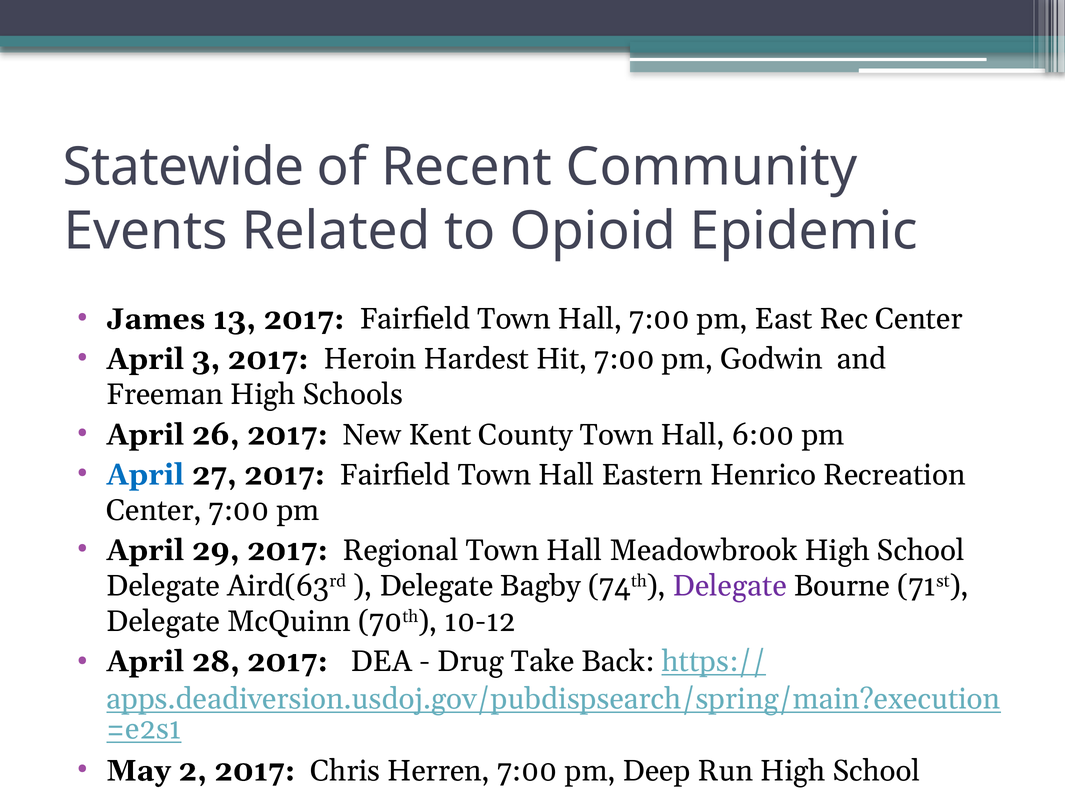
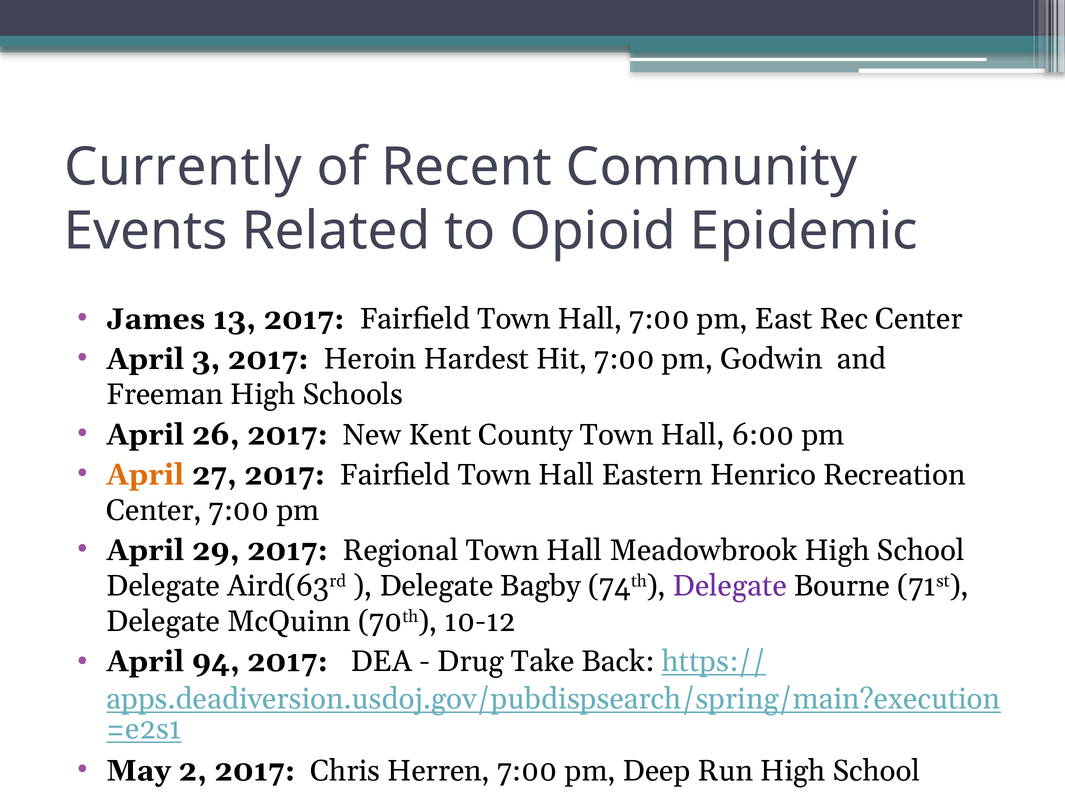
Statewide: Statewide -> Currently (183, 167)
April colour: blue -> orange (145, 475)
28: 28 -> 94 (216, 661)
